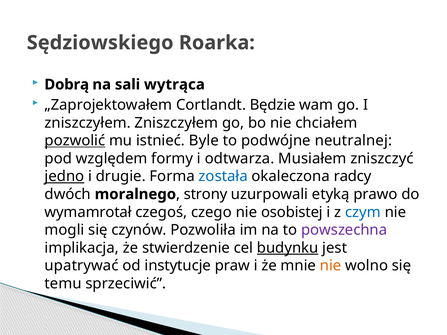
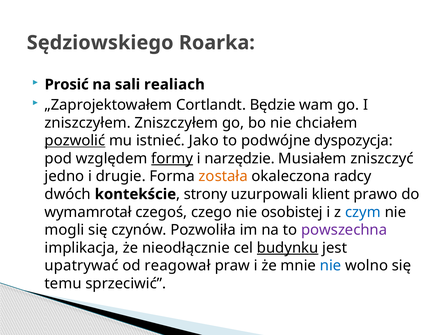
Dobrą: Dobrą -> Prosić (67, 85)
wytrąca: wytrąca -> realiach (174, 85)
Byle: Byle -> Jako (204, 141)
neutralnej: neutralnej -> dyspozycja (354, 141)
formy underline: none -> present (172, 159)
odtwarza: odtwarza -> narzędzie (240, 159)
jedno underline: present -> none (64, 176)
została colour: blue -> orange (223, 176)
moralnego: moralnego -> kontekście (135, 194)
etyką: etyką -> klient (331, 194)
stwierdzenie: stwierdzenie -> nieodłącznie (186, 248)
instytucje: instytucje -> reagował (178, 266)
nie colour: orange -> blue (331, 266)
